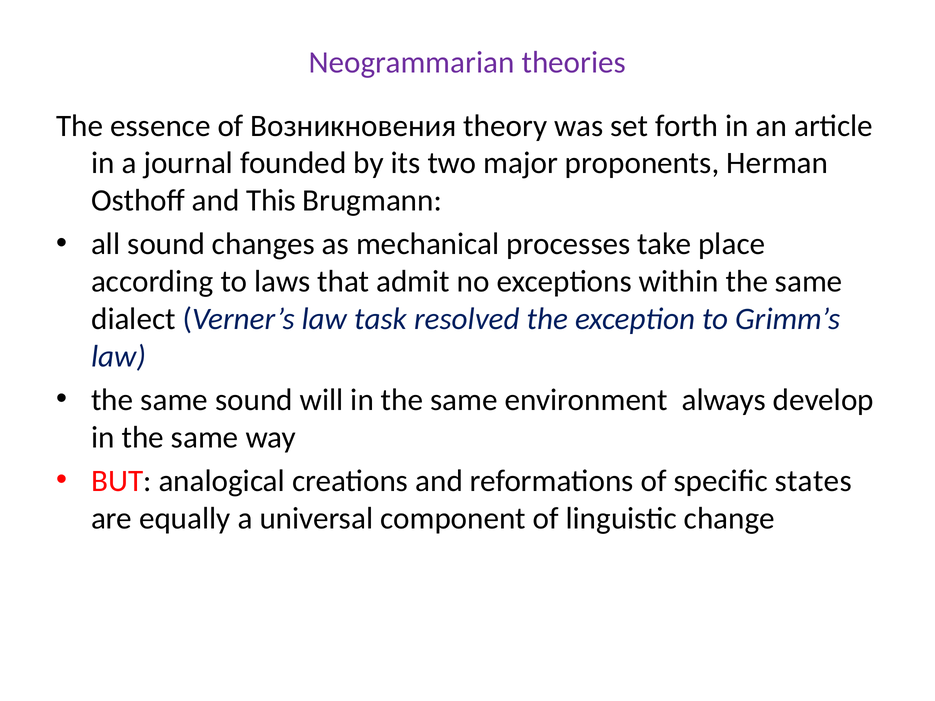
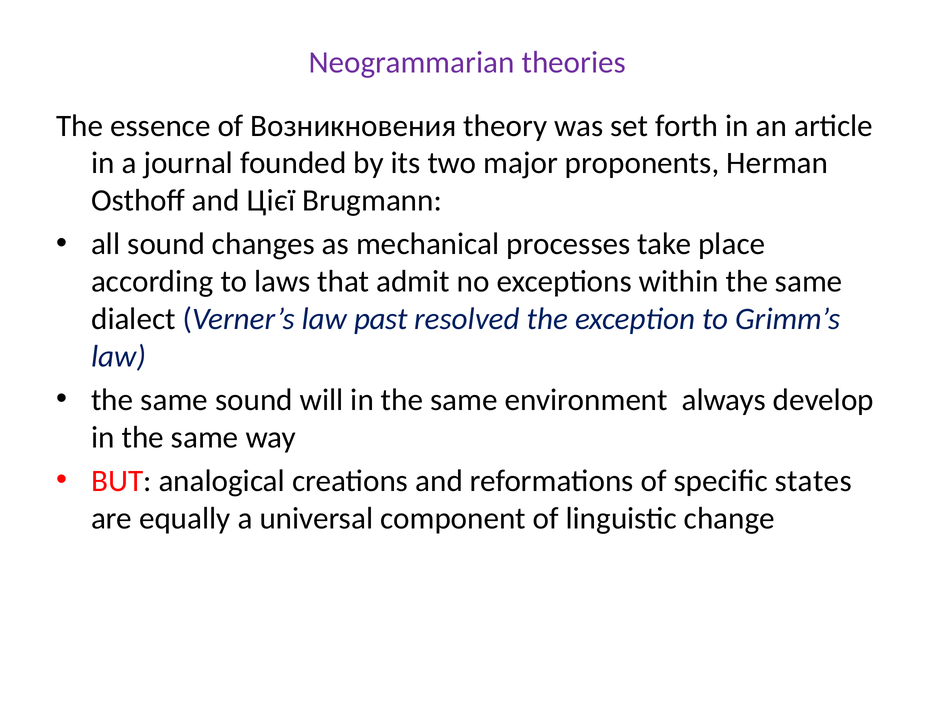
This: This -> Цієї (271, 201)
task: task -> past (381, 319)
